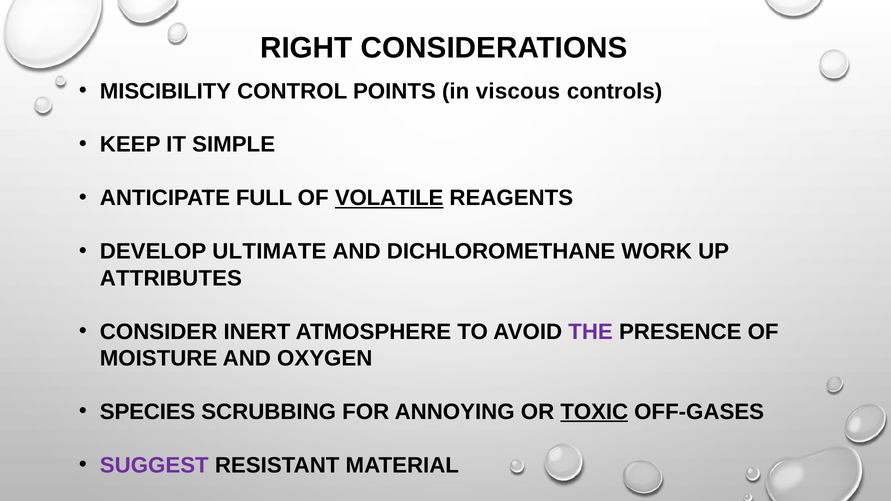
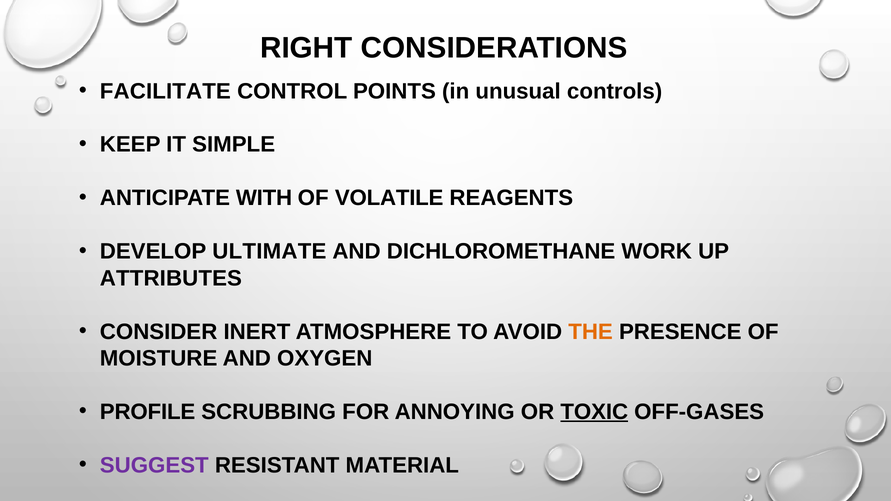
MISCIBILITY: MISCIBILITY -> FACILITATE (165, 91)
viscous: viscous -> unusual (518, 91)
FULL: FULL -> WITH (264, 198)
VOLATILE underline: present -> none (389, 198)
THE colour: purple -> orange (591, 332)
SPECIES: SPECIES -> PROFILE (148, 412)
